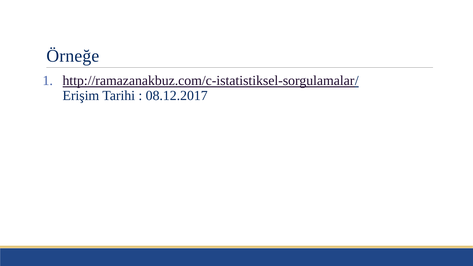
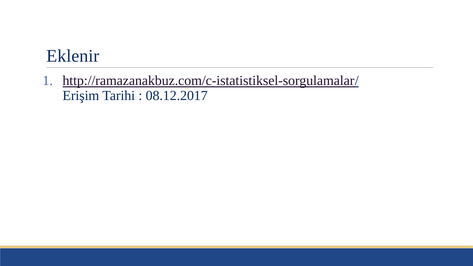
Örneğe: Örneğe -> Eklenir (73, 56)
